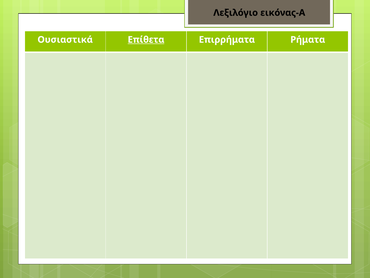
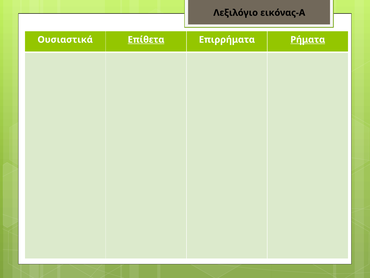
Ρήματα underline: none -> present (308, 40)
